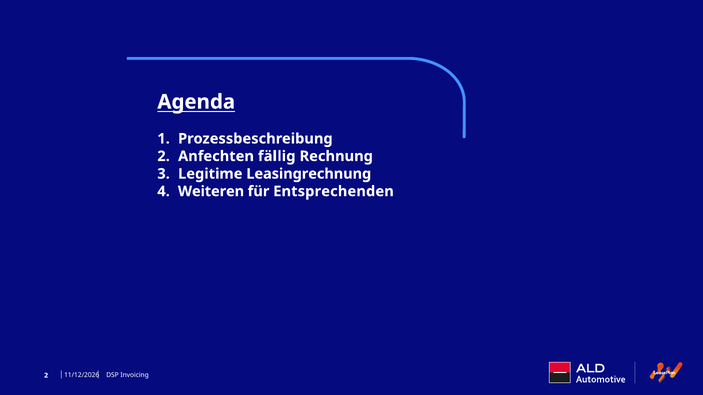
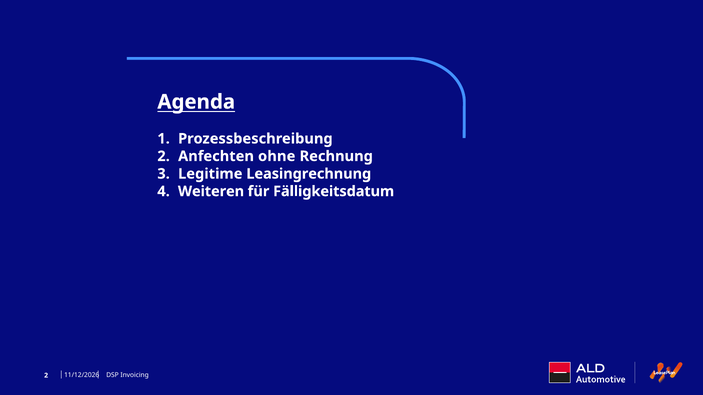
fällig: fällig -> ohne (277, 156)
Entsprechenden: Entsprechenden -> Fälligkeitsdatum (334, 192)
